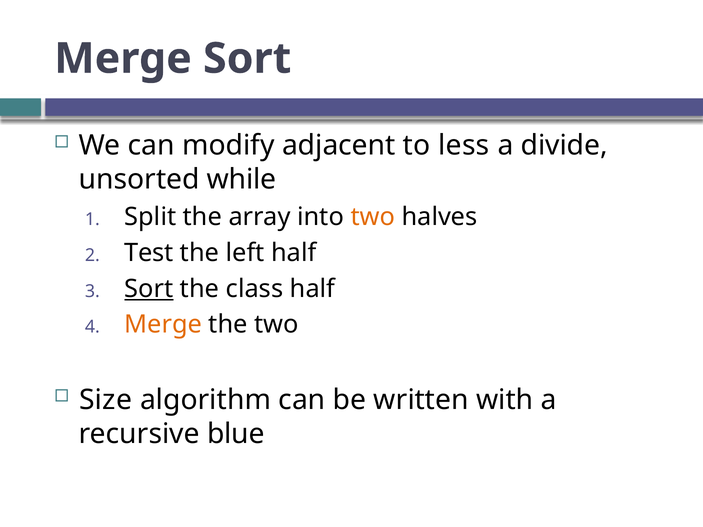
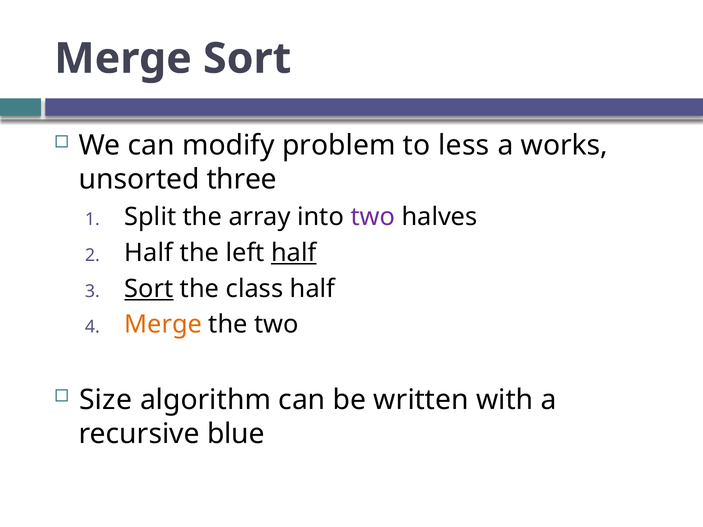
adjacent: adjacent -> problem (339, 146)
divide: divide -> works (564, 146)
while: while -> three (242, 180)
two colour: orange -> purple (373, 217)
Test: Test -> Half (149, 253)
half underline: none -> present (294, 253)
